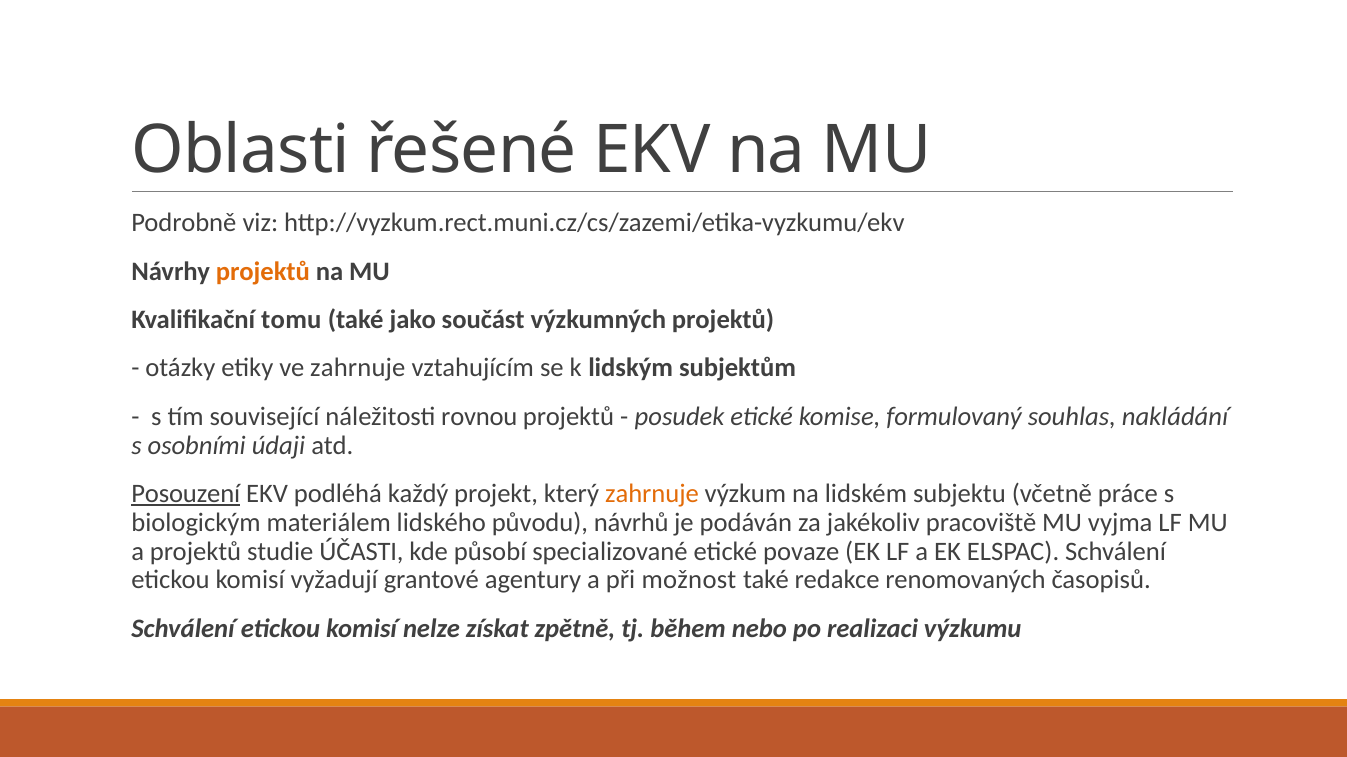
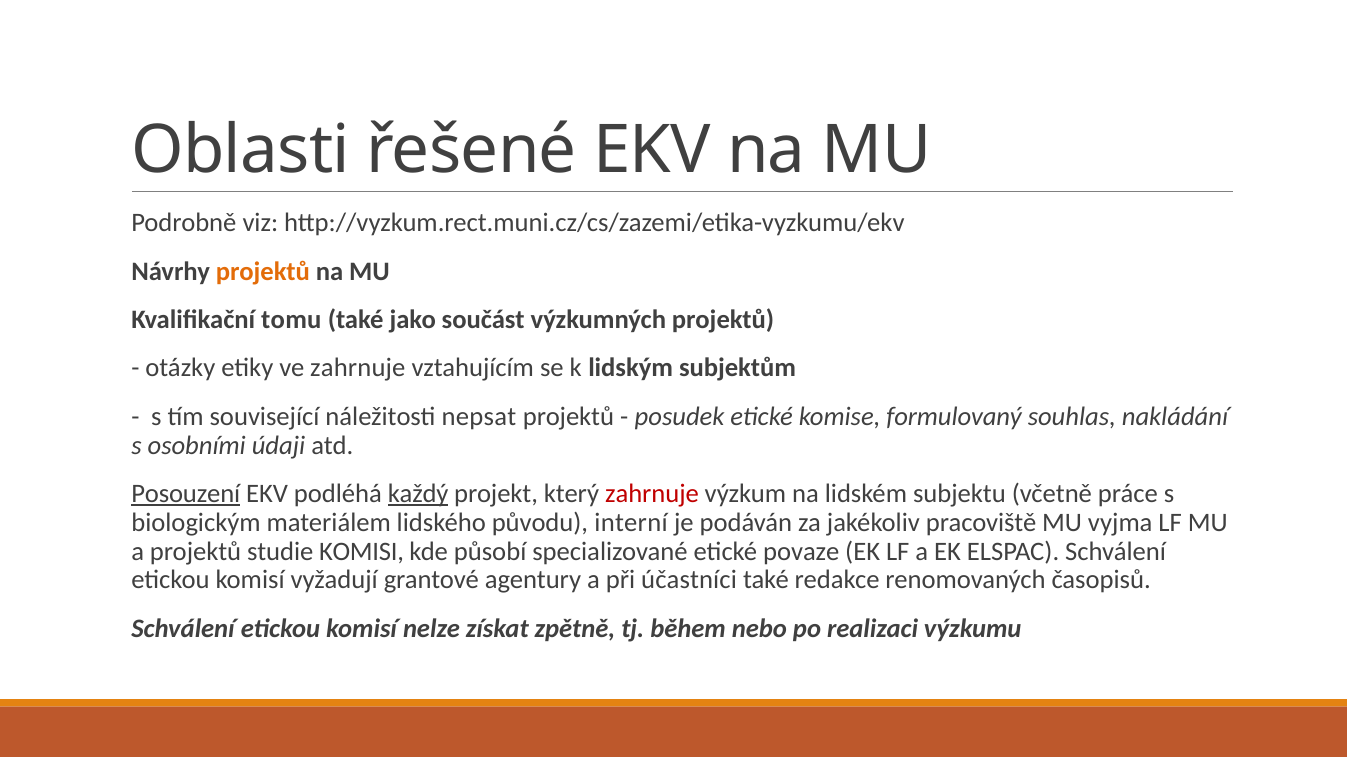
rovnou: rovnou -> nepsat (479, 417)
každý underline: none -> present (418, 494)
zahrnuje colour: orange -> red (652, 494)
návrhů: návrhů -> interní (631, 523)
ÚČASTI: ÚČASTI -> KOMISI (361, 552)
možnost: možnost -> účastníci (689, 581)
